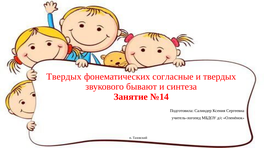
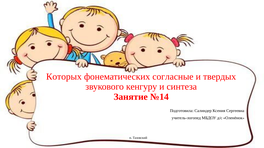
Твердых: Твердых -> Которых (64, 77)
бывают: бывают -> кенгуру (142, 87)
